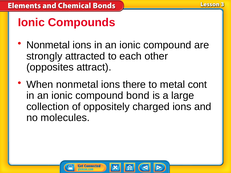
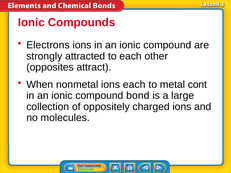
Nonmetal: Nonmetal -> Electrons (48, 45)
ions there: there -> each (134, 85)
